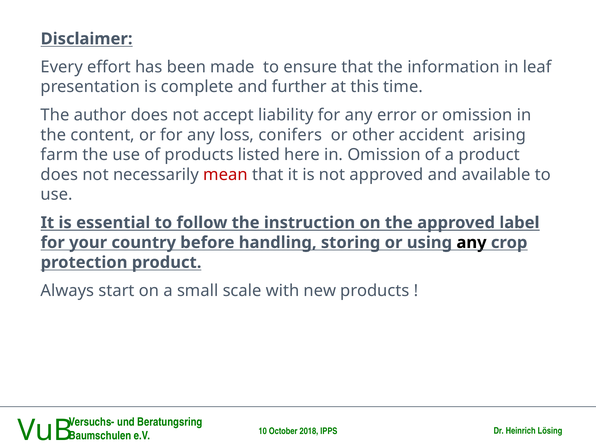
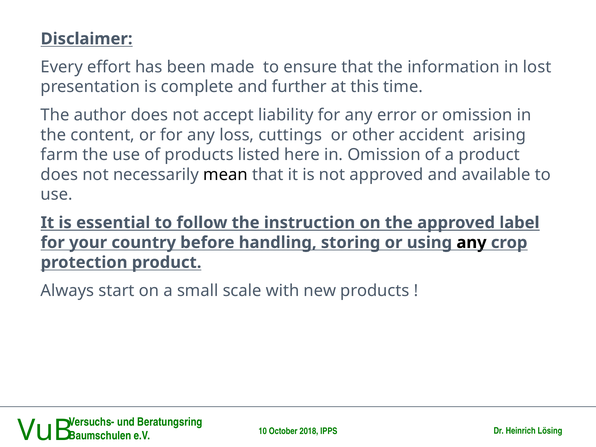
leaf: leaf -> lost (537, 67)
conifers: conifers -> cuttings (290, 135)
mean colour: red -> black (225, 175)
